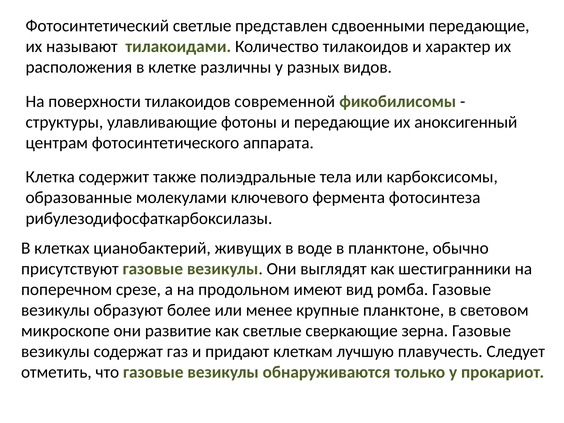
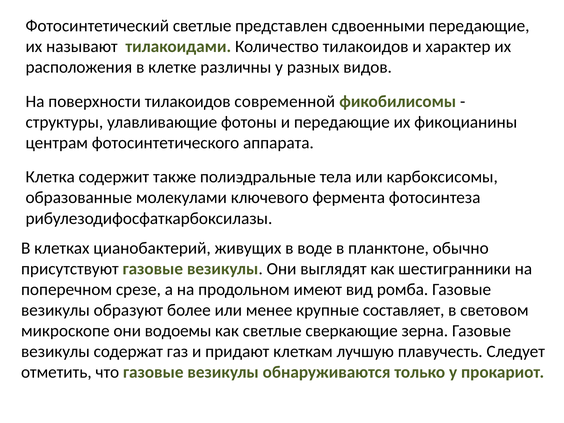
аноксигенный: аноксигенный -> фикоцианины (466, 122)
крупные планктоне: планктоне -> составляет (404, 310)
развитие: развитие -> водоемы (178, 331)
